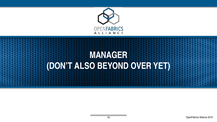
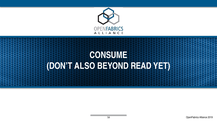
MANAGER: MANAGER -> CONSUME (109, 55)
OVER: OVER -> READ (141, 66)
